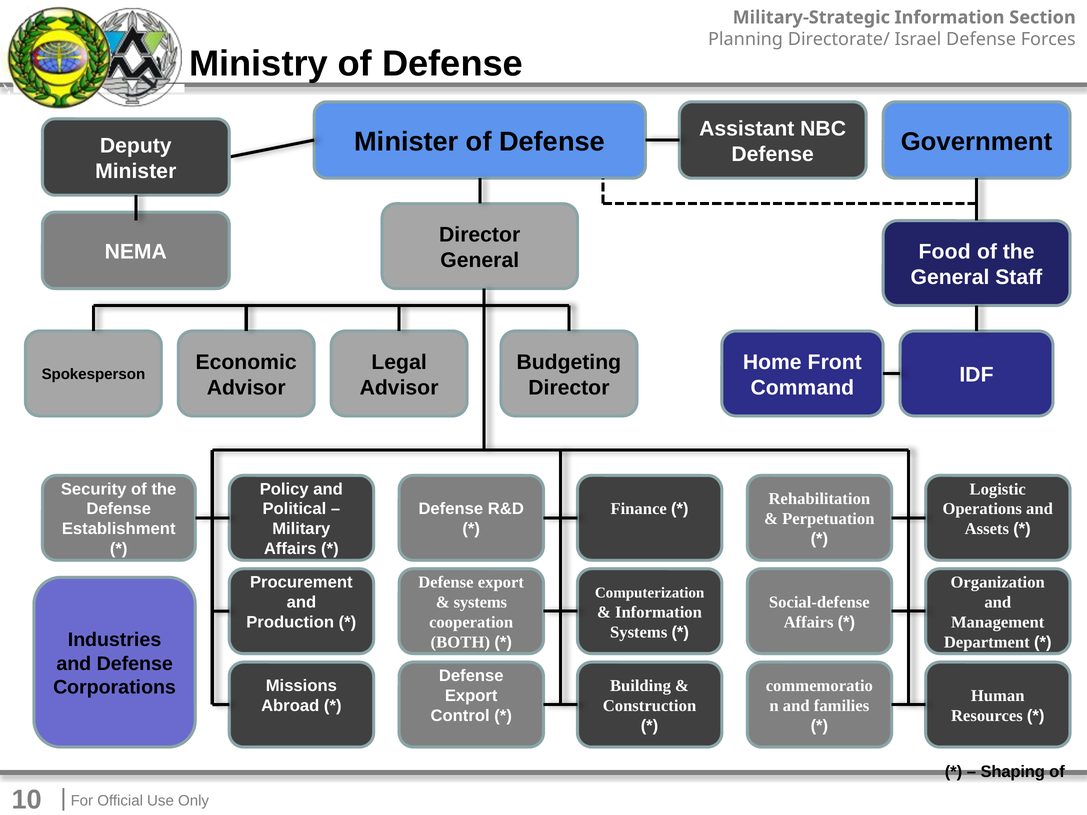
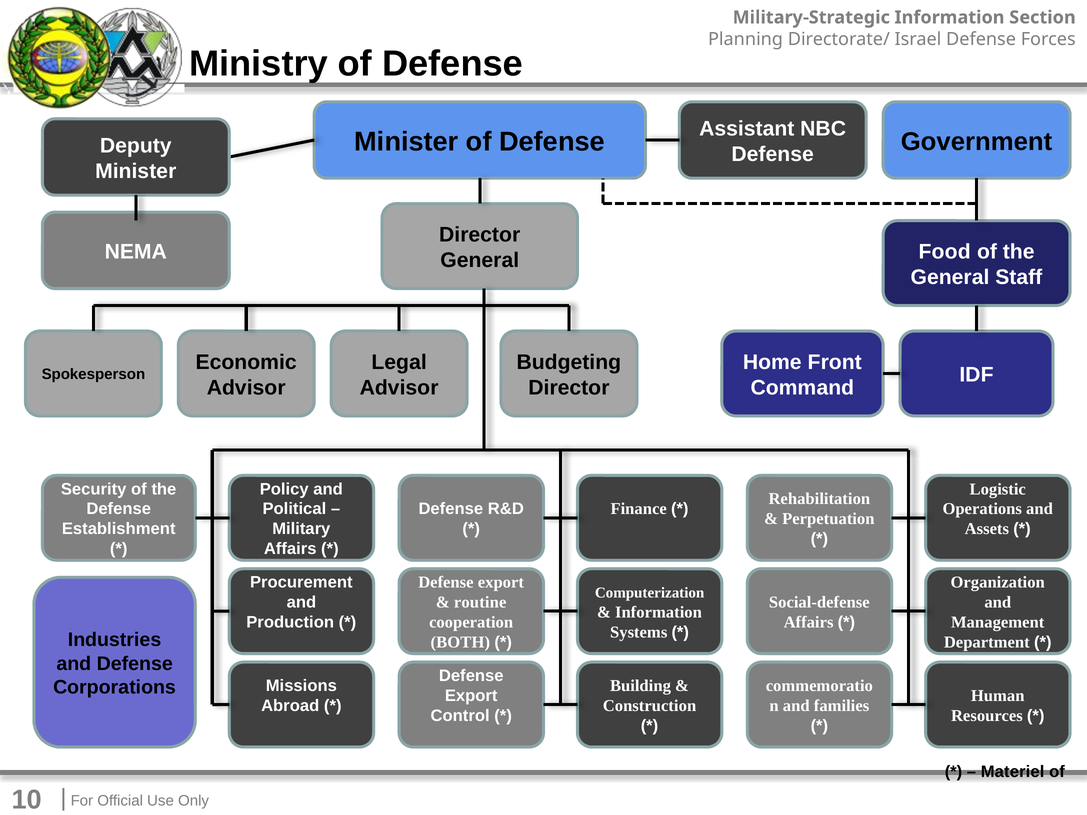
systems: systems -> routine (480, 603)
Shaping: Shaping -> Materiel (1013, 772)
